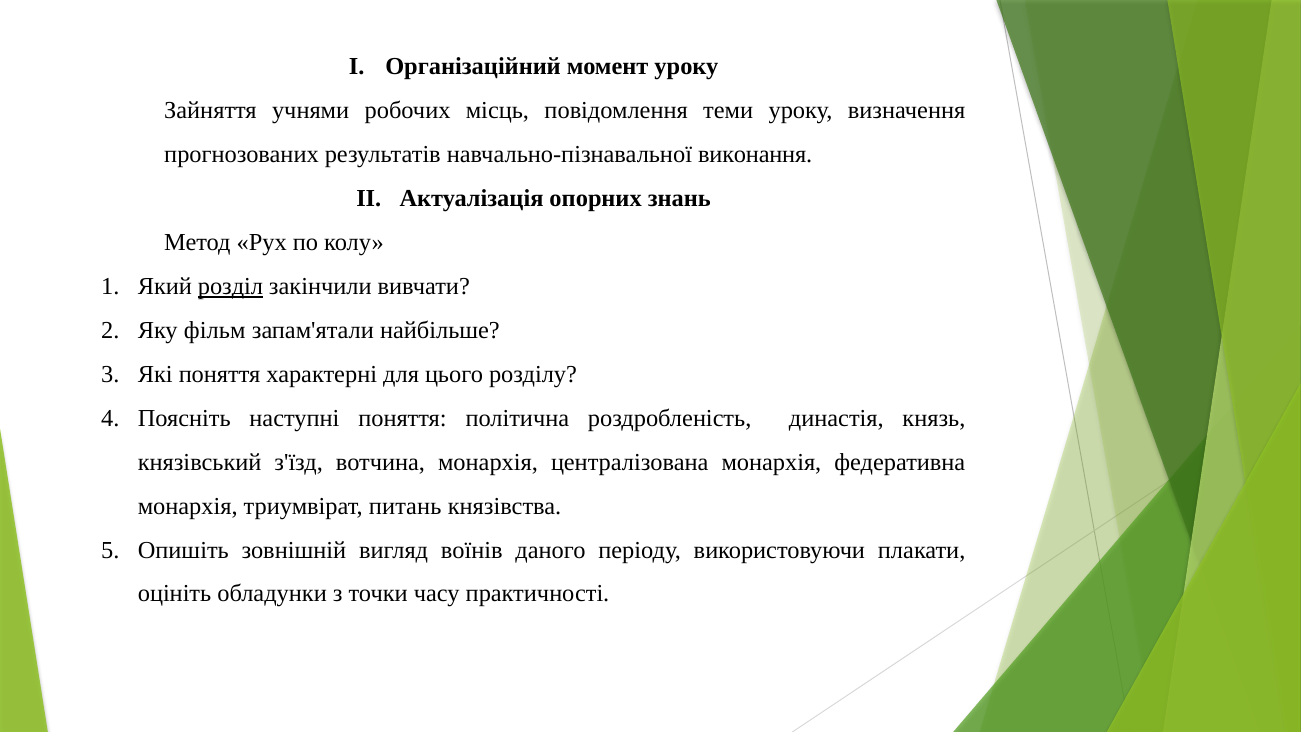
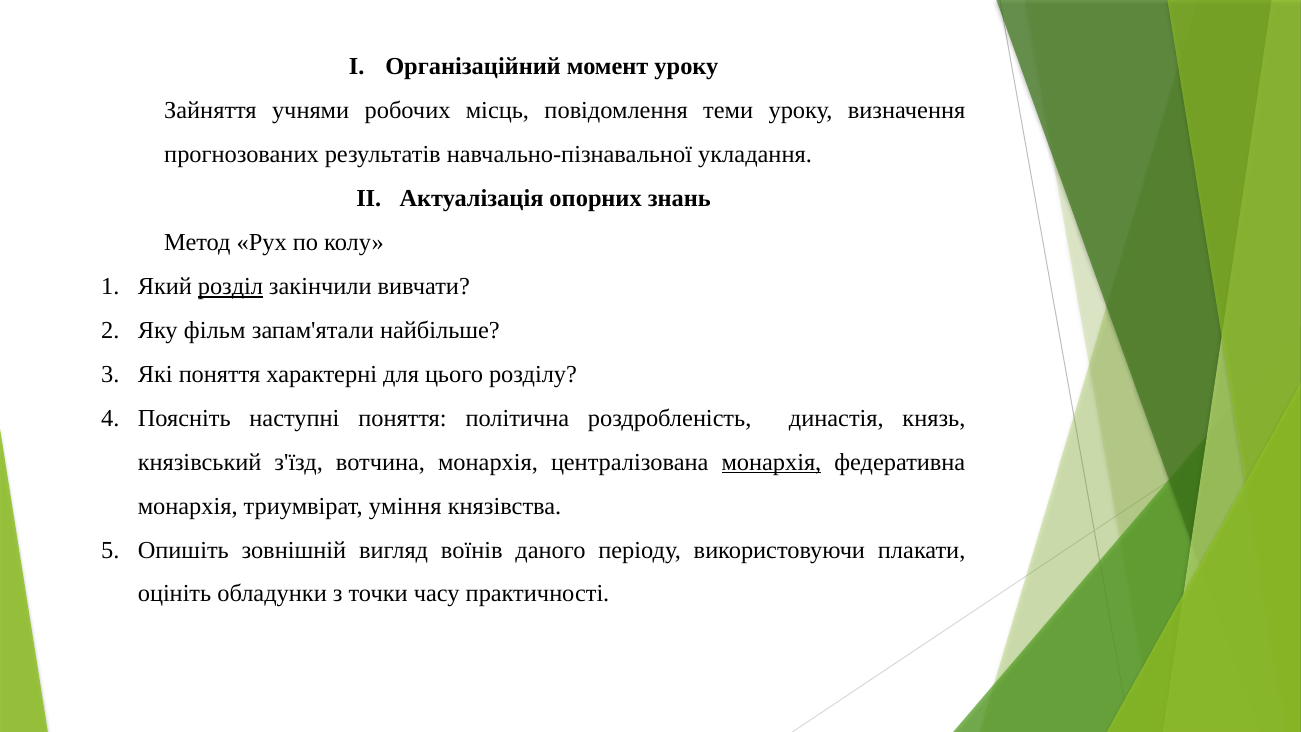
виконання: виконання -> укладання (755, 155)
монархія underline: none -> present (771, 462)
питань: питань -> уміння (405, 506)
